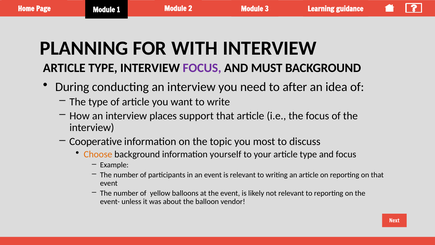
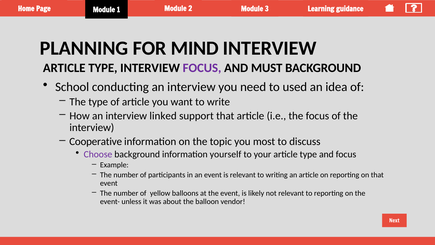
WITH: WITH -> MIND (195, 48)
During: During -> School (72, 87)
after: after -> used (295, 87)
places: places -> linked (163, 116)
Choose colour: orange -> purple (98, 154)
